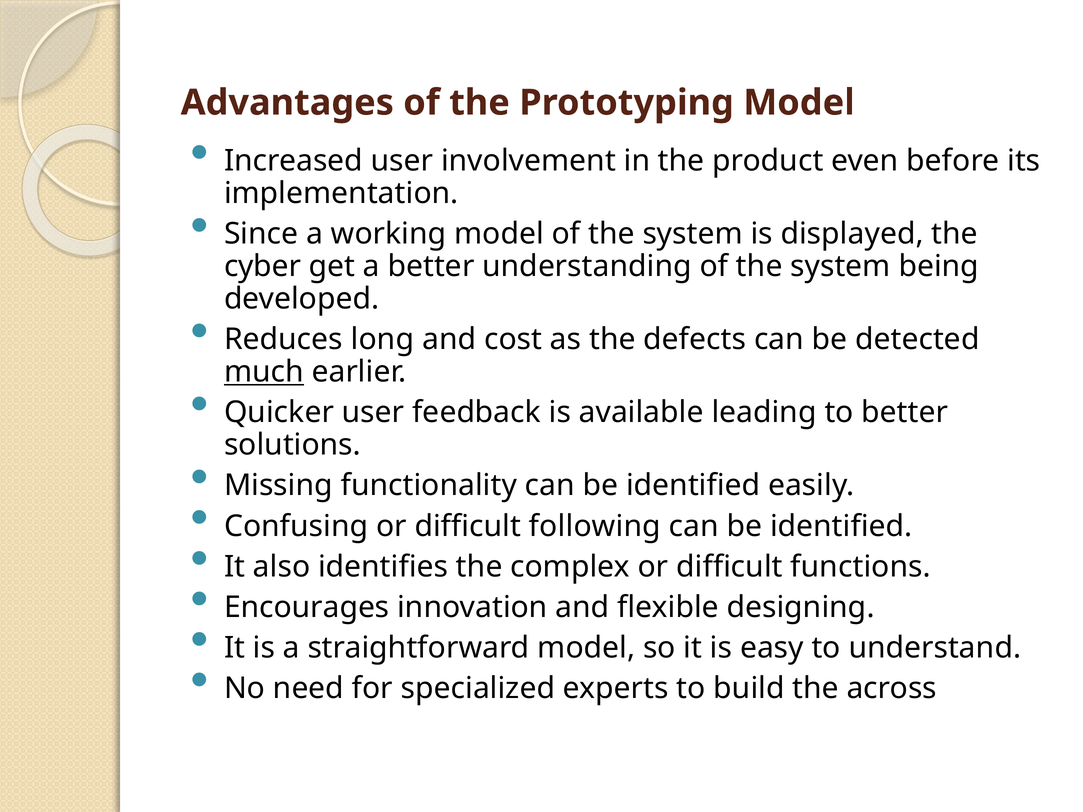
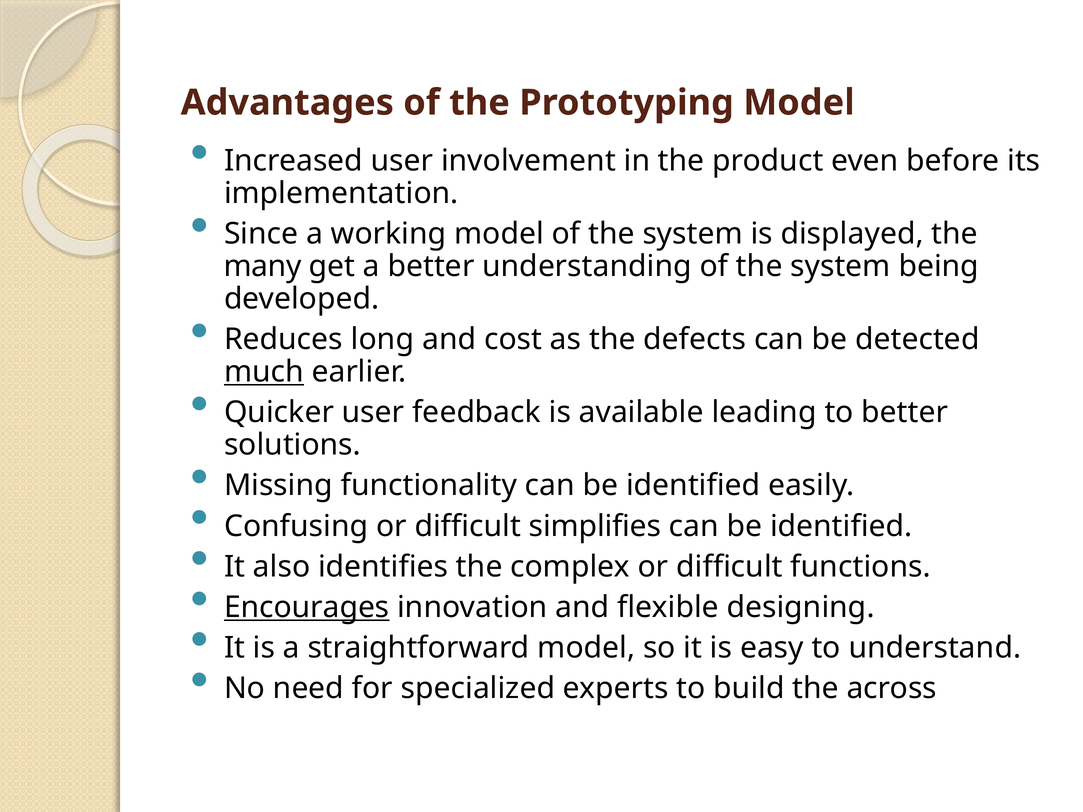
cyber: cyber -> many (263, 266)
following: following -> simplifies (595, 526)
Encourages underline: none -> present (307, 607)
